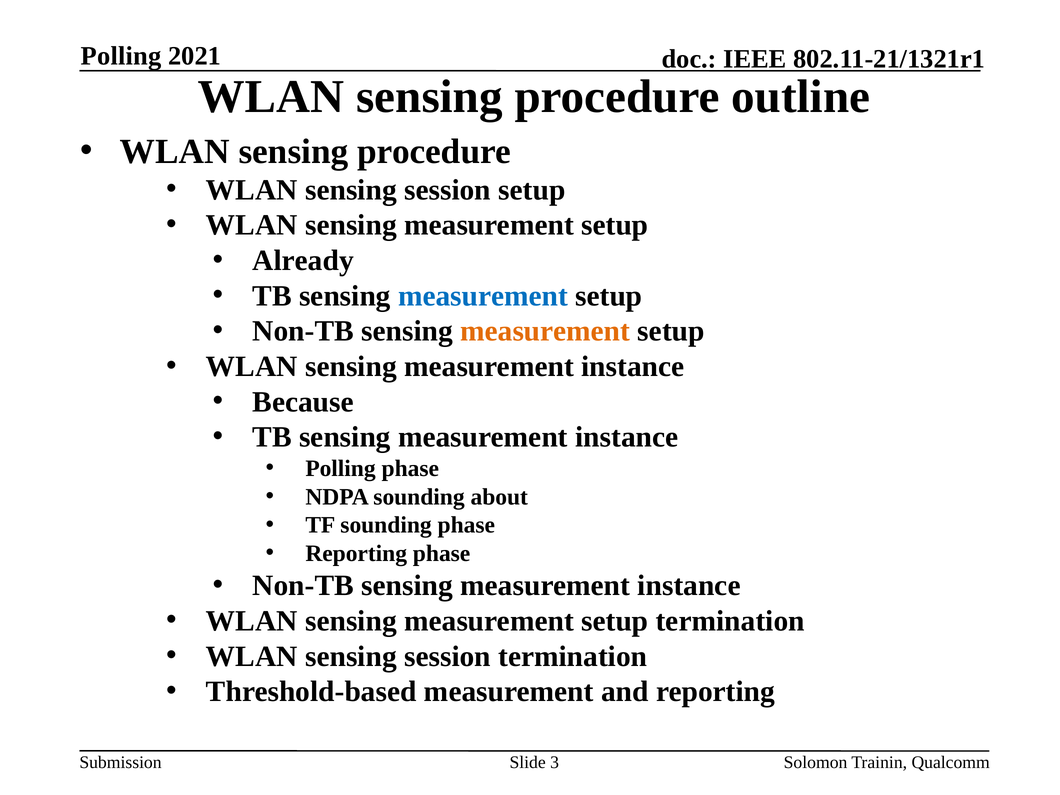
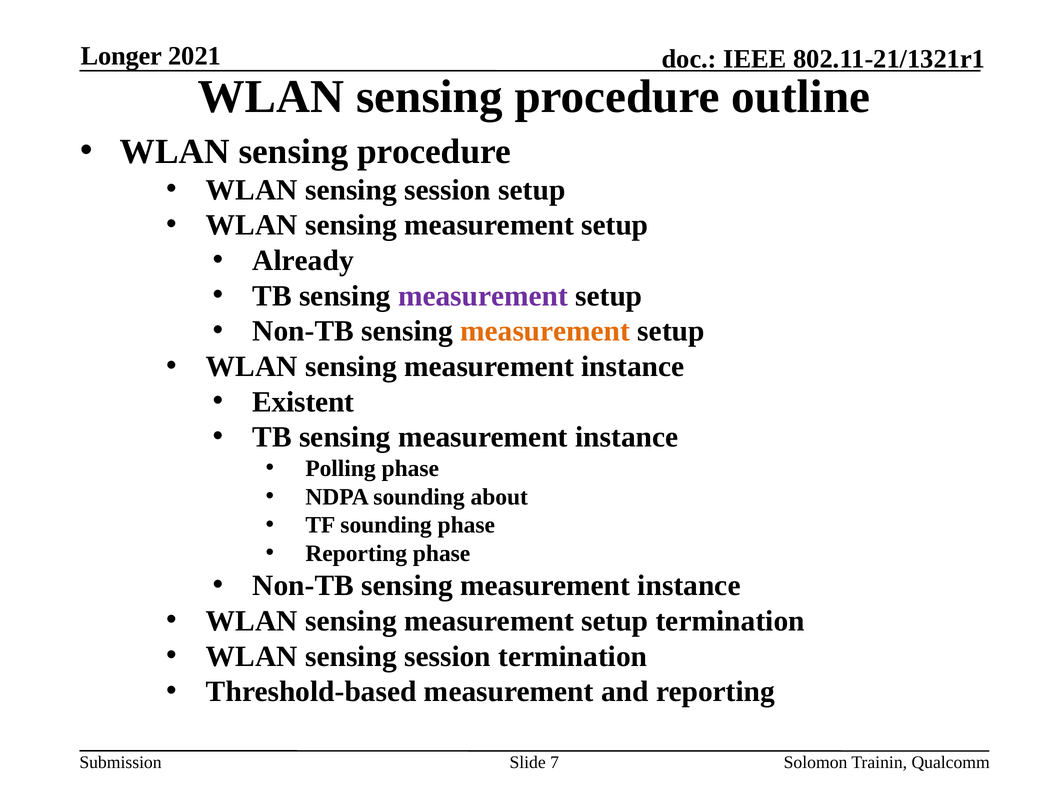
Polling: Polling -> Longer (121, 56)
measurement colour: blue -> purple (483, 296)
Because: Because -> Existent (303, 402)
3: 3 -> 7 (555, 762)
